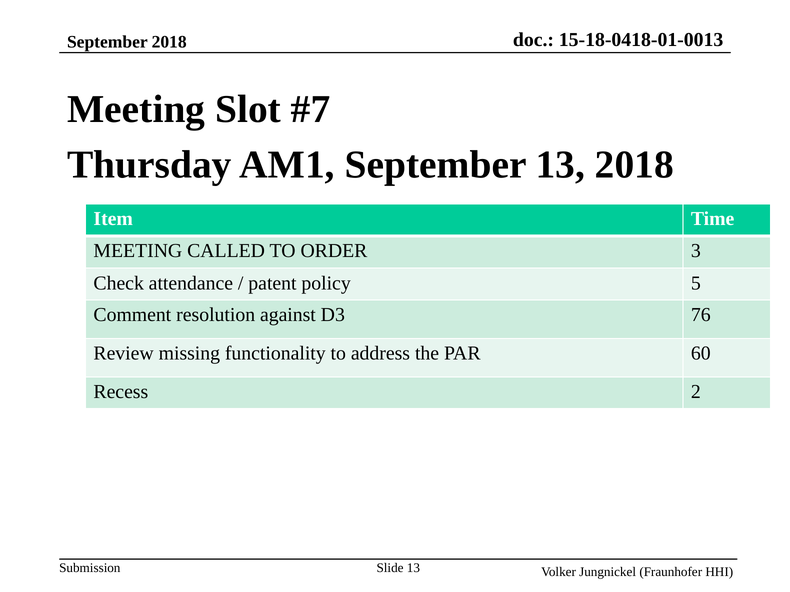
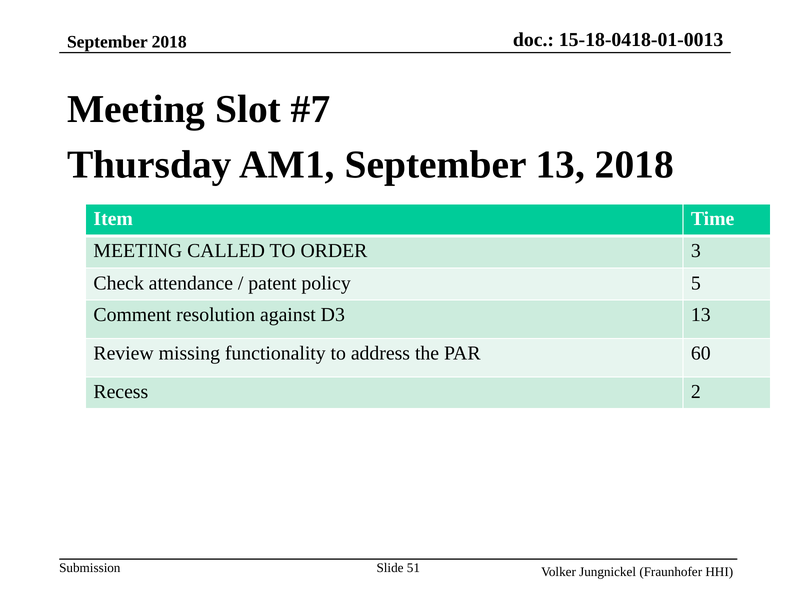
D3 76: 76 -> 13 (701, 315)
Slide 13: 13 -> 51 (413, 568)
